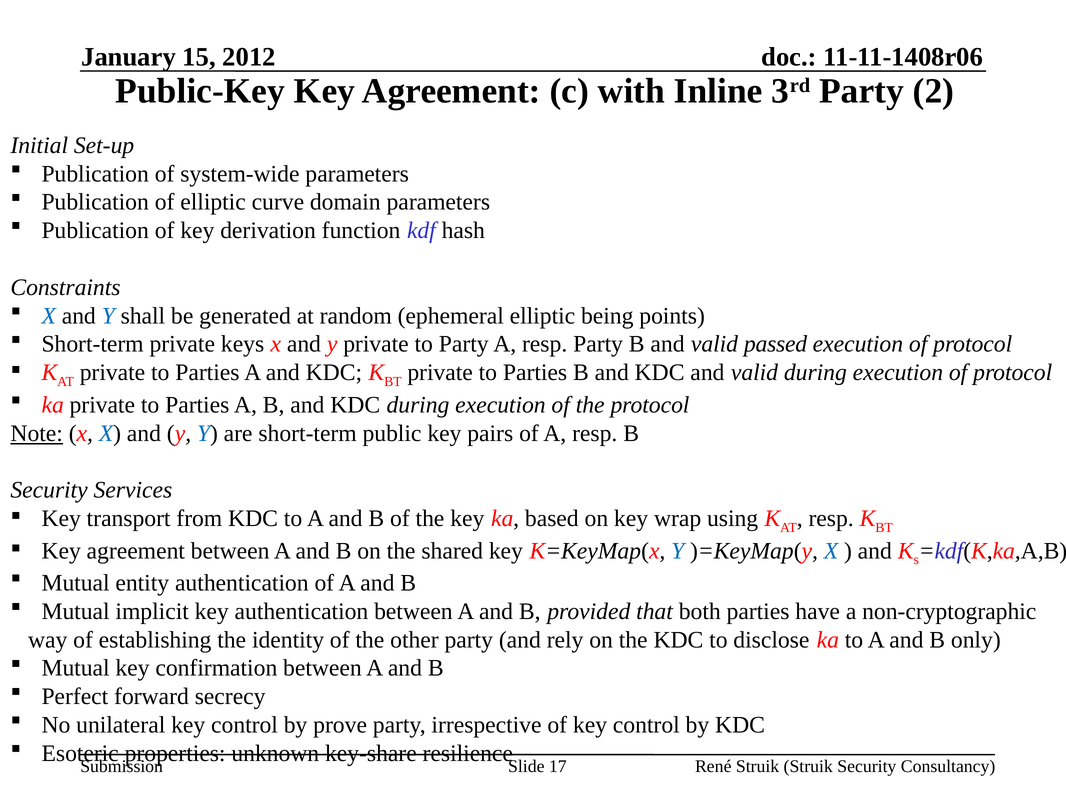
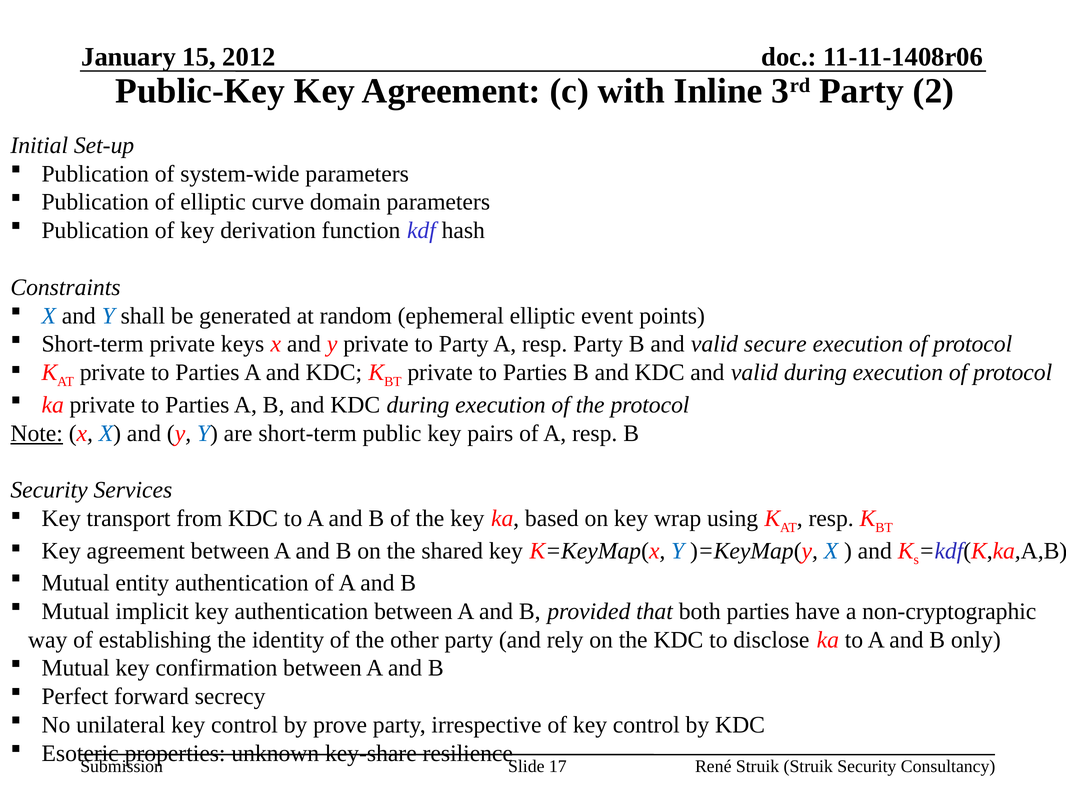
being: being -> event (607, 316)
passed: passed -> secure (775, 344)
